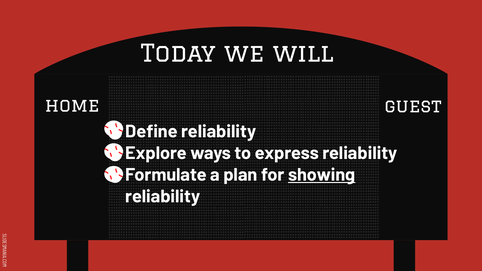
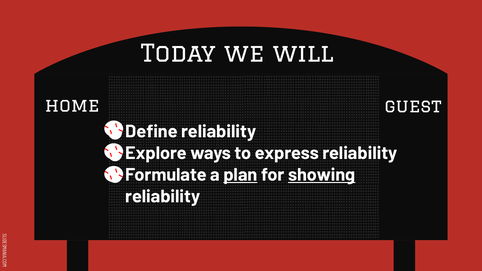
plan underline: none -> present (240, 175)
